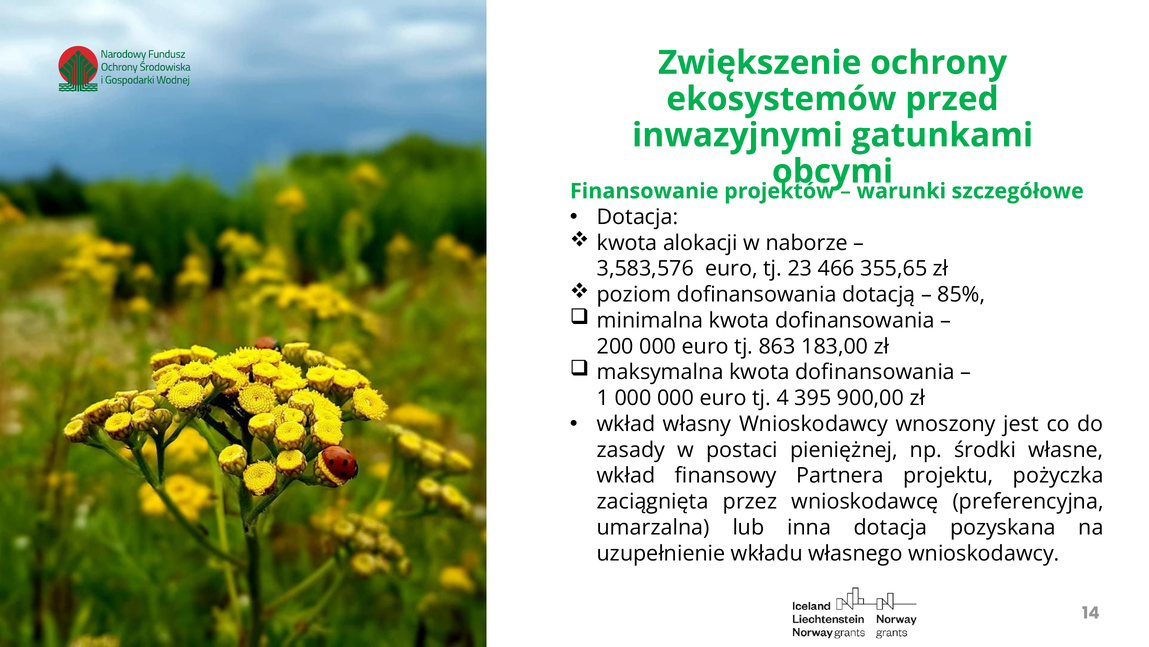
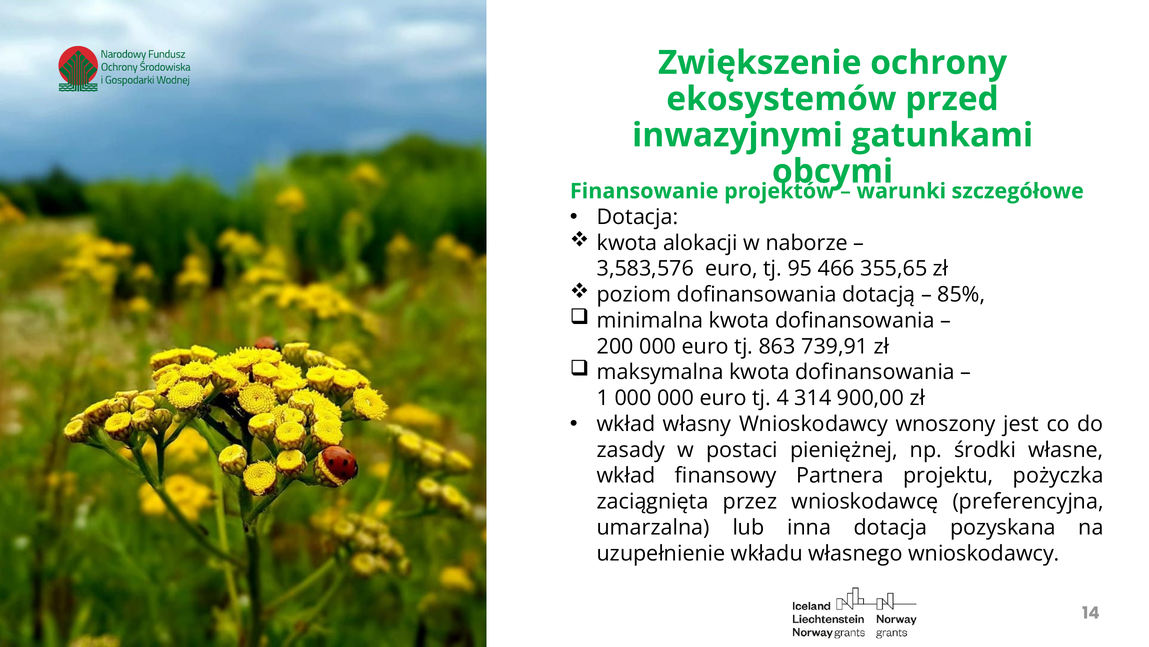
23: 23 -> 95 (800, 269)
183,00: 183,00 -> 739,91 (835, 346)
395: 395 -> 314 (813, 398)
